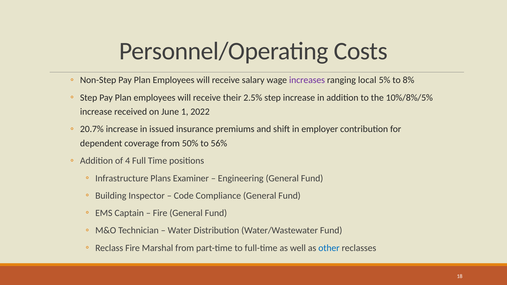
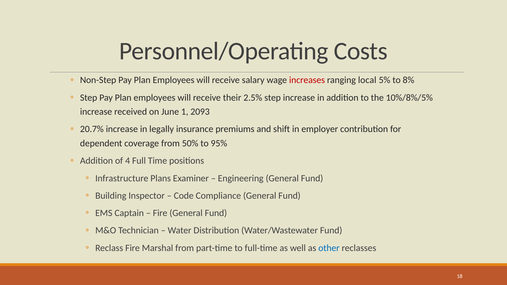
increases colour: purple -> red (307, 80)
2022: 2022 -> 2093 (200, 112)
issued: issued -> legally (162, 129)
56%: 56% -> 95% (219, 144)
